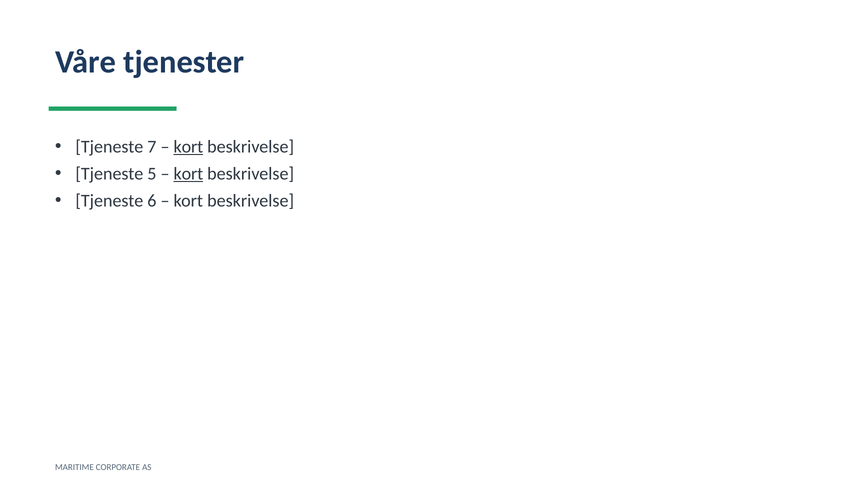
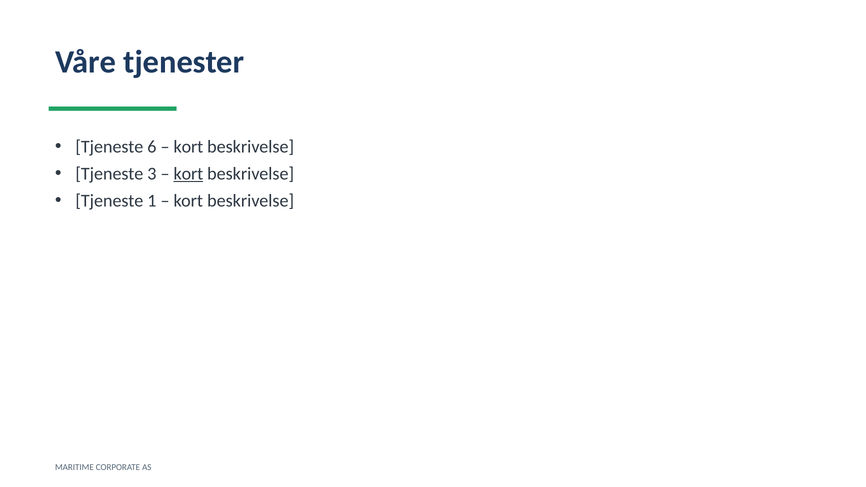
7: 7 -> 6 (152, 147)
kort underline: present -> none (188, 147)
5: 5 -> 3 (152, 174)
6: 6 -> 1 (152, 201)
